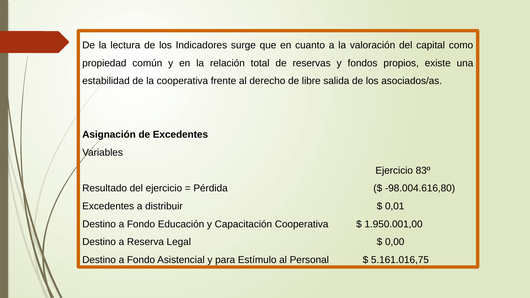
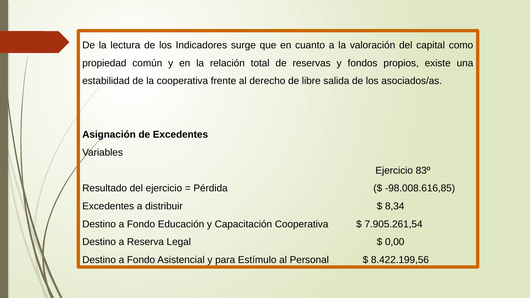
-98.004.616,80: -98.004.616,80 -> -98.008.616,85 (420, 188)
0,01: 0,01 -> 8,34 (395, 206)
1.950.001,00: 1.950.001,00 -> 7.905.261,54 (394, 224)
5.161.016,75: 5.161.016,75 -> 8.422.199,56 (400, 260)
